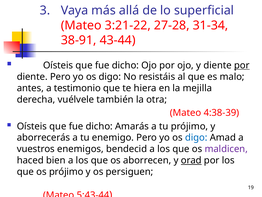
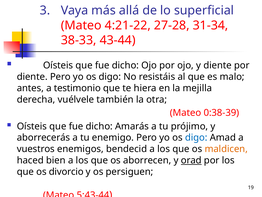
3:21-22: 3:21-22 -> 4:21-22 (128, 25)
38-91: 38-91 -> 38-33 (79, 40)
por underline: present -> none (242, 65)
4:38-39: 4:38-39 -> 0:38-39 (221, 113)
maldicen colour: purple -> orange (226, 149)
os prójimo: prójimo -> divorcio (66, 171)
